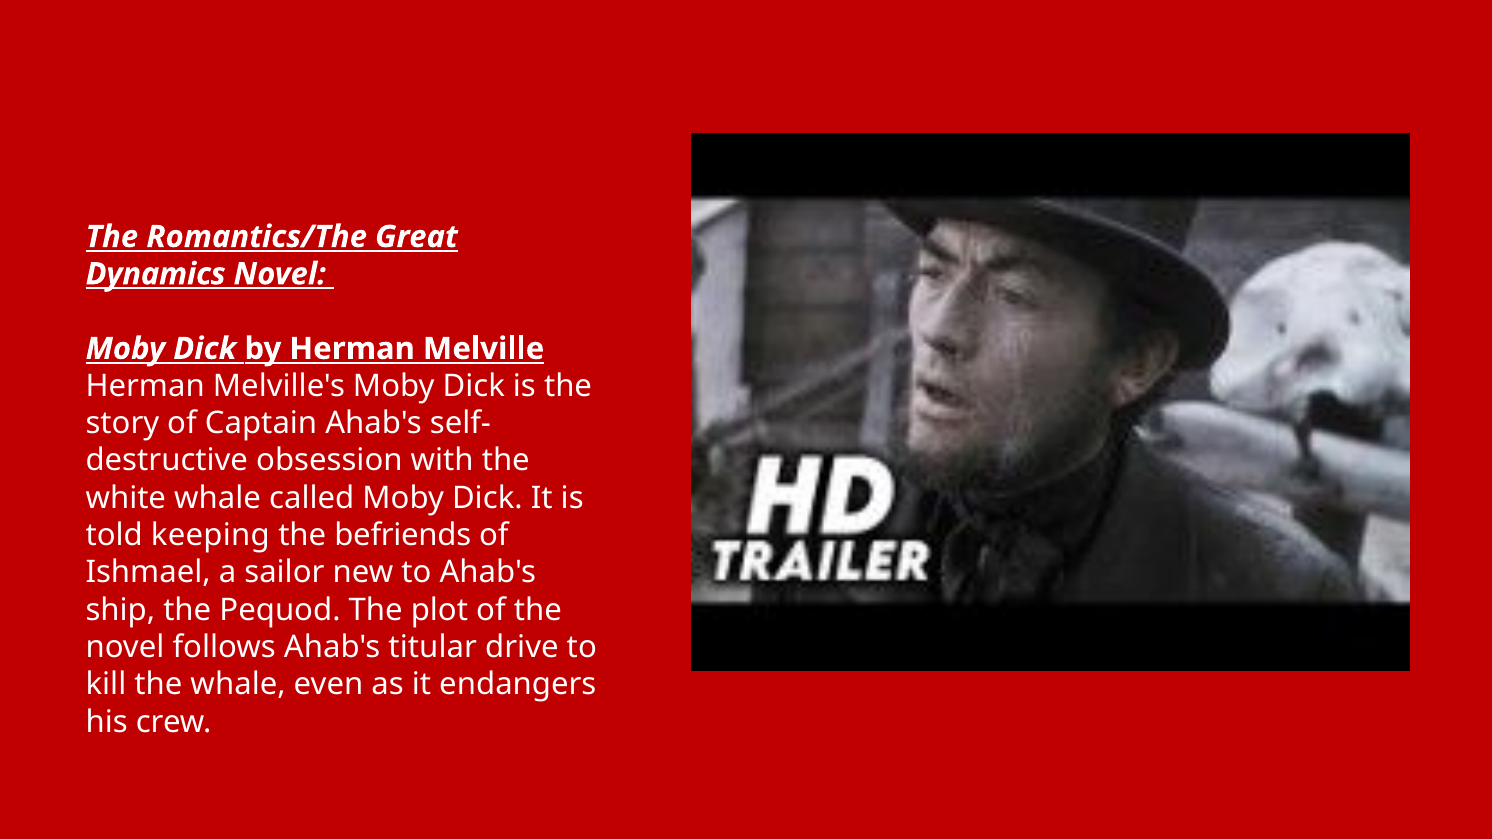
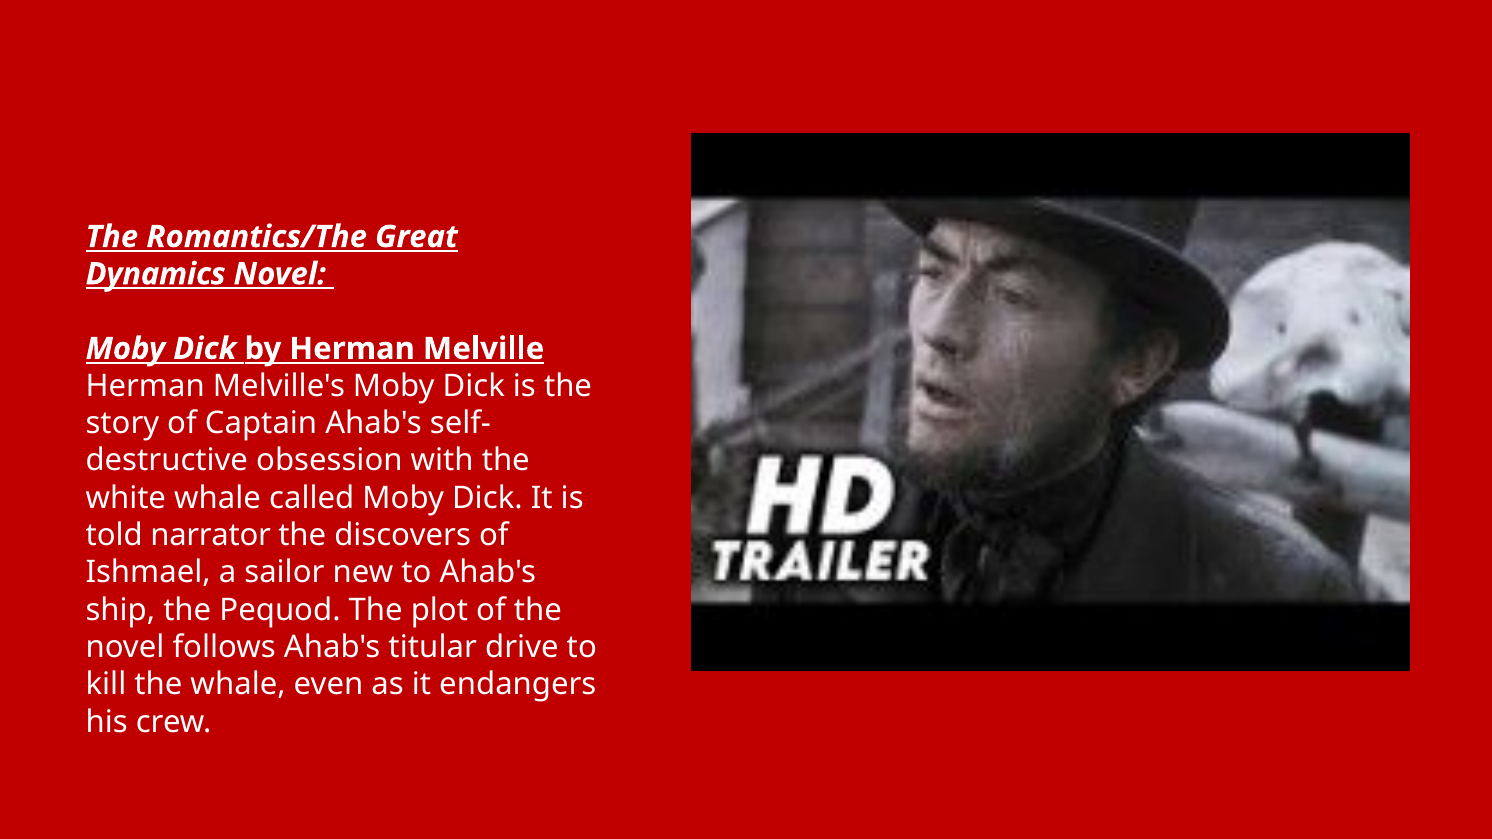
keeping: keeping -> narrator (211, 535)
befriends: befriends -> discovers (403, 535)
